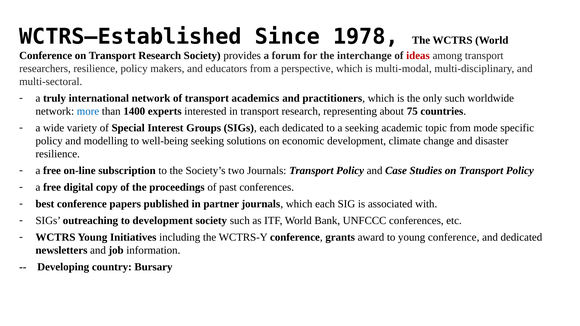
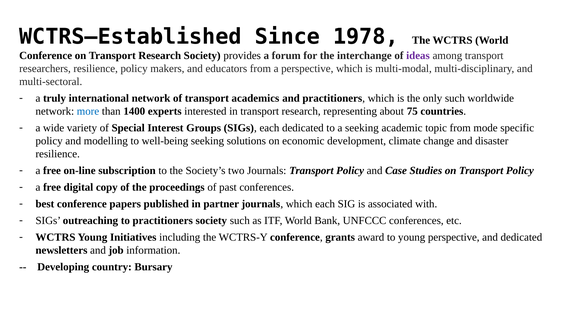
ideas colour: red -> purple (418, 55)
to development: development -> practitioners (163, 221)
young conference: conference -> perspective (454, 237)
